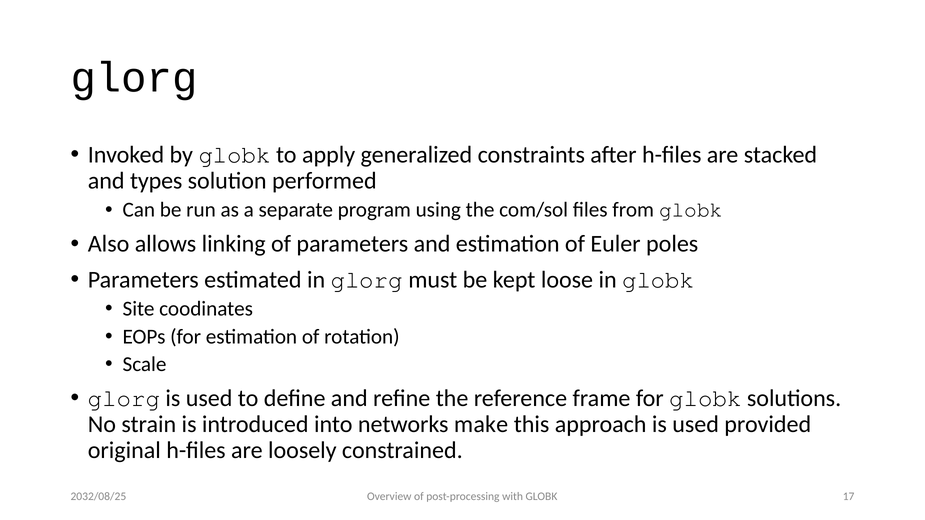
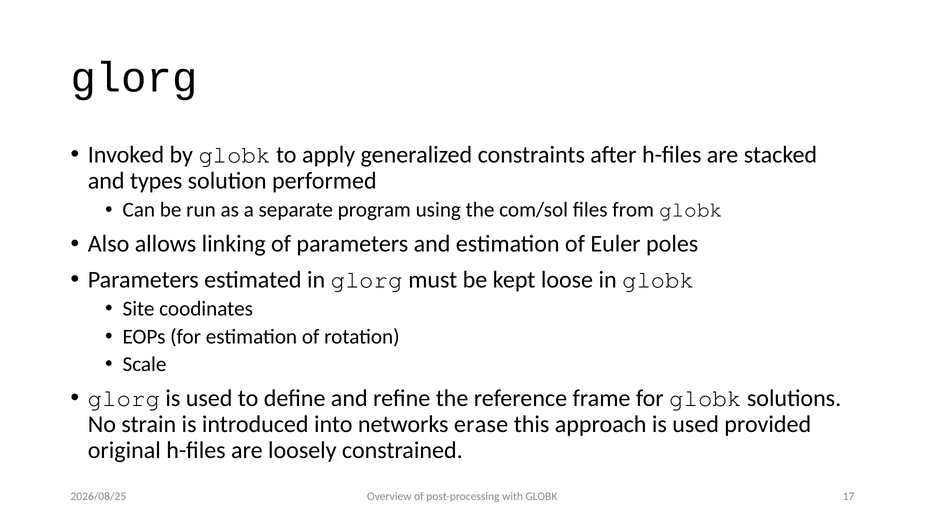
make: make -> erase (481, 425)
2032/08/25: 2032/08/25 -> 2026/08/25 (98, 497)
